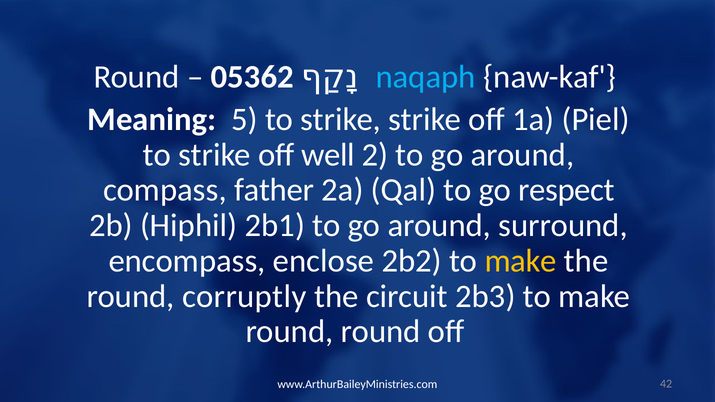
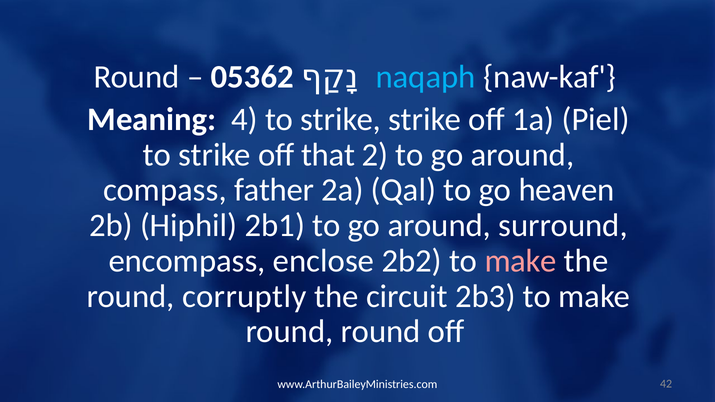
5: 5 -> 4 (244, 119)
well: well -> that (328, 155)
respect: respect -> heaven (566, 190)
make colour: yellow -> pink (521, 261)
